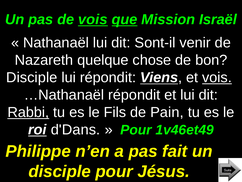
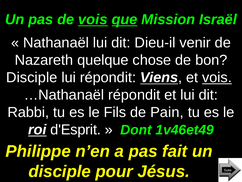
Sont-il: Sont-il -> Dieu-il (155, 43)
Rabbi underline: present -> none (28, 112)
d'Dans: d'Dans -> d'Esprit (76, 129)
Pour: Pour -> Dont (136, 130)
